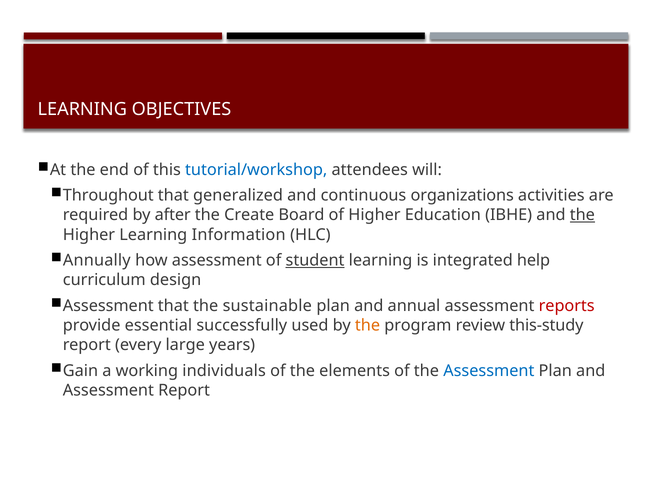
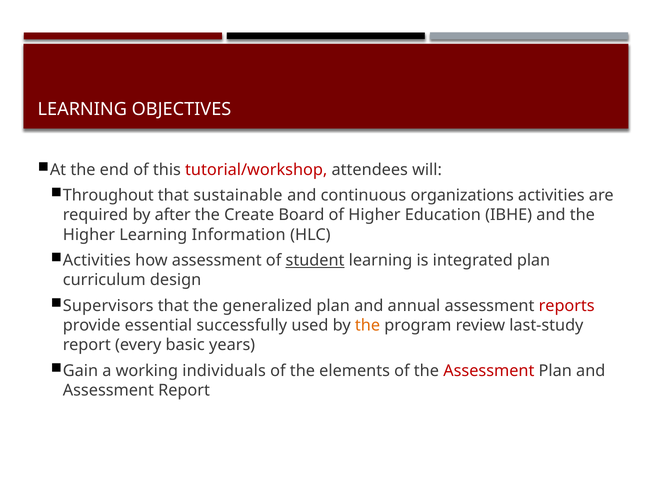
tutorial/workshop colour: blue -> red (256, 170)
generalized: generalized -> sustainable (238, 196)
the underline: present -> none (582, 215)
Annually: Annually -> Activities (97, 261)
integrated help: help -> plan (534, 261)
Assessment: Assessment -> Supervisors (108, 306)
sustainable: sustainable -> generalized (267, 306)
this-study: this-study -> last-study (546, 326)
large: large -> basic (185, 345)
Assessment colour: blue -> red (489, 371)
